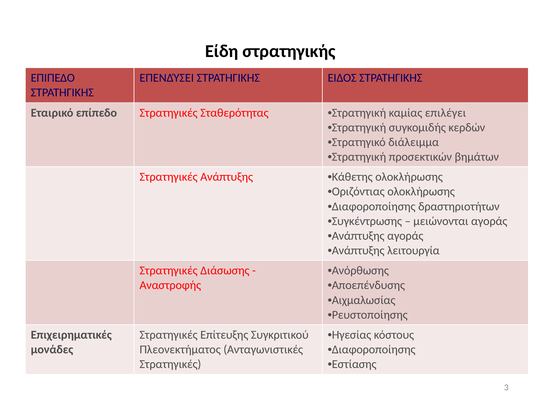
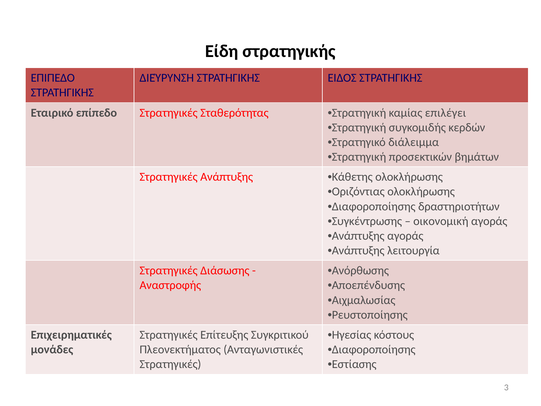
ΕΠΕΝΔΎΣΕΙ: ΕΠΕΝΔΎΣΕΙ -> ΔΙΕΎΡΥΝΣΗ (167, 78)
μειώνονται: μειώνονται -> οικονομική (441, 221)
